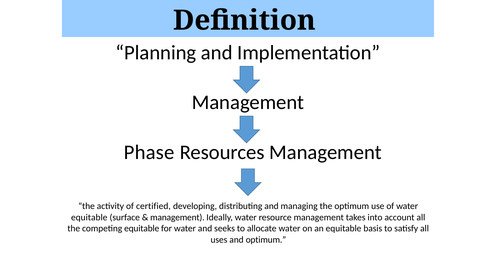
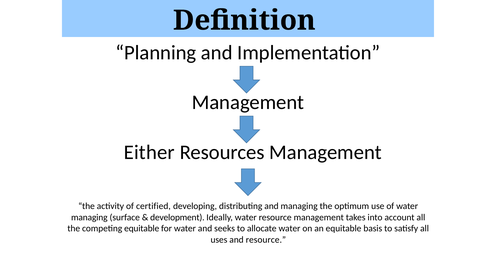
Phase: Phase -> Either (149, 152)
equitable: equitable -> managing (89, 217)
management: management -> development (177, 217)
and optimum: optimum -> resource (266, 240)
